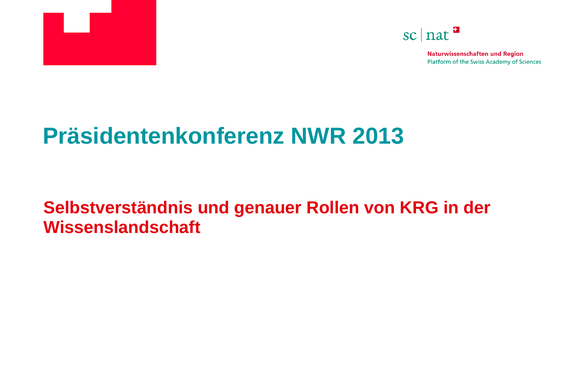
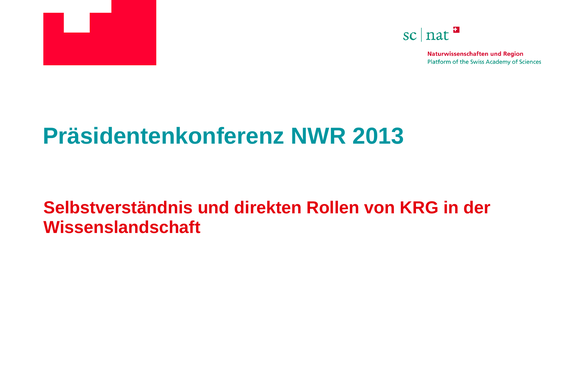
genauer: genauer -> direkten (268, 208)
